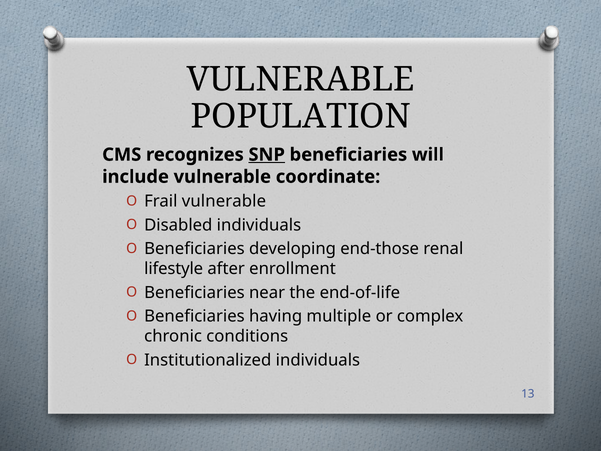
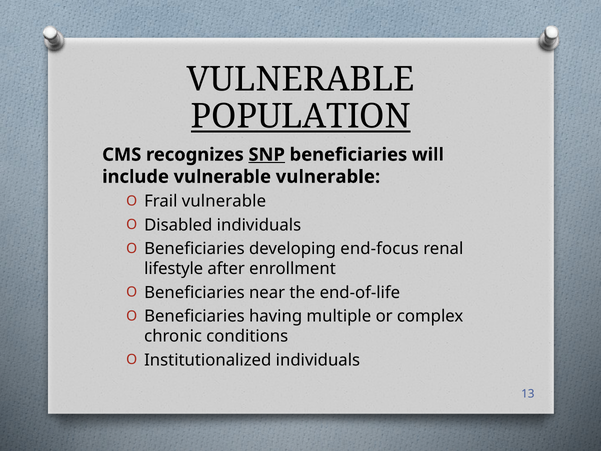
POPULATION underline: none -> present (301, 117)
vulnerable coordinate: coordinate -> vulnerable (328, 177)
end-those: end-those -> end-focus (380, 249)
